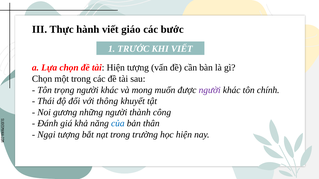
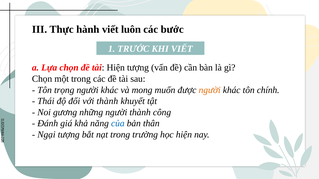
giáo: giáo -> luôn (131, 29)
người colour: purple -> orange (210, 90)
với thông: thông -> thành (107, 101)
